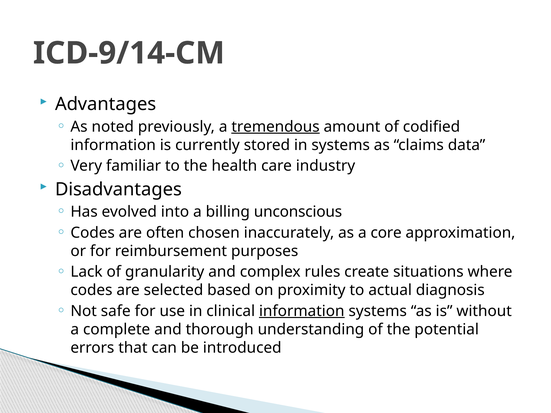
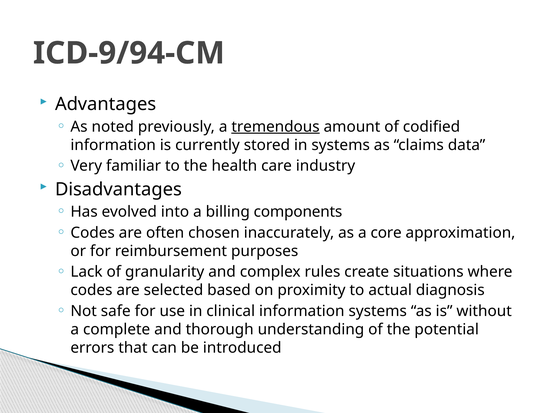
ICD-9/14-CM: ICD-9/14-CM -> ICD-9/94-CM (129, 53)
unconscious: unconscious -> components (298, 212)
information underline: present -> none (302, 311)
